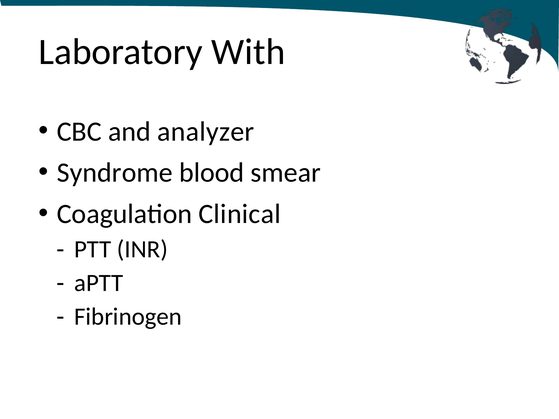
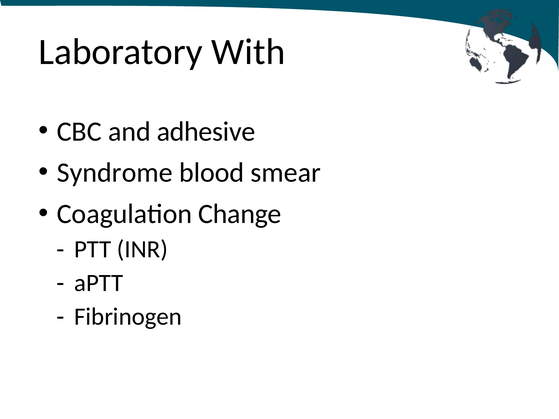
analyzer: analyzer -> adhesive (206, 132)
Clinical: Clinical -> Change (240, 214)
